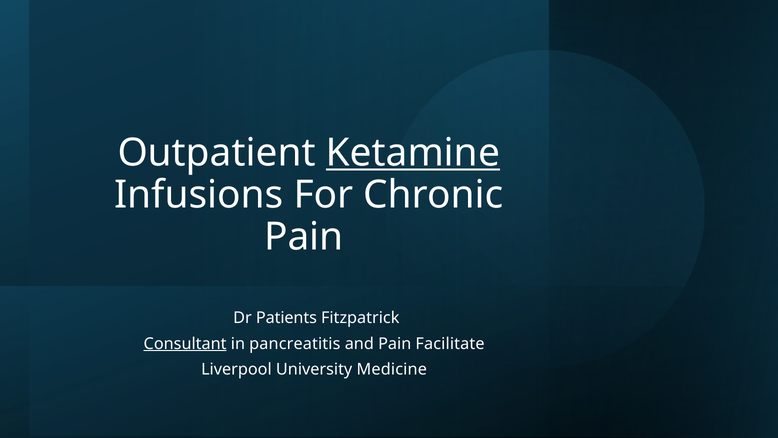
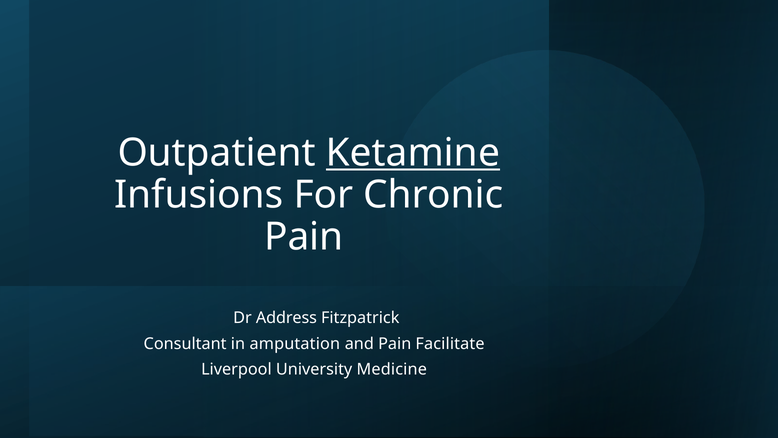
Patients: Patients -> Address (286, 318)
Consultant underline: present -> none (185, 343)
pancreatitis: pancreatitis -> amputation (295, 343)
